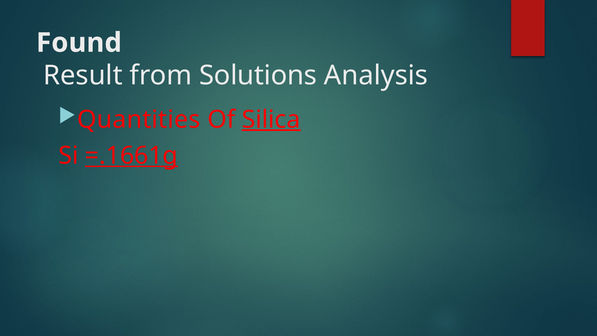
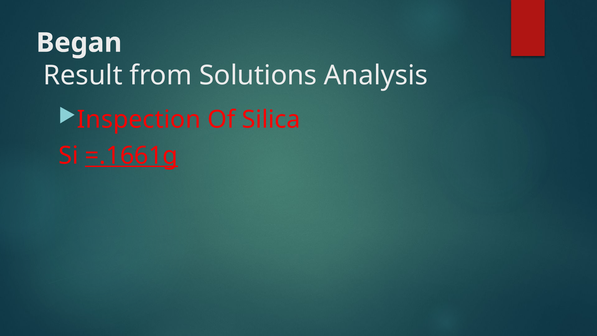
Found: Found -> Began (79, 43)
Quantities: Quantities -> Inspection (139, 119)
Silica underline: present -> none (271, 119)
